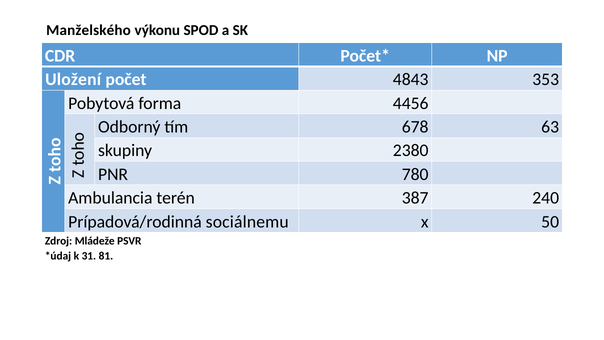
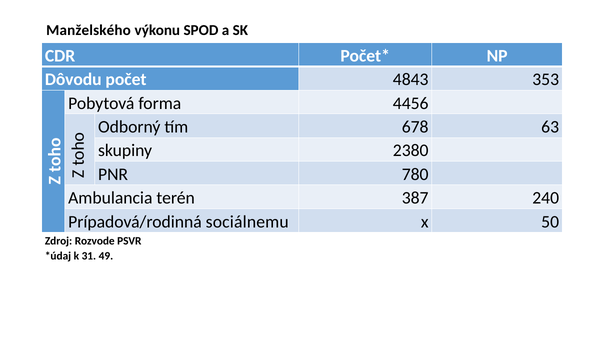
Uložení: Uložení -> Dôvodu (73, 80)
Mládeže: Mládeže -> Rozvode (95, 241)
81: 81 -> 49 (106, 256)
